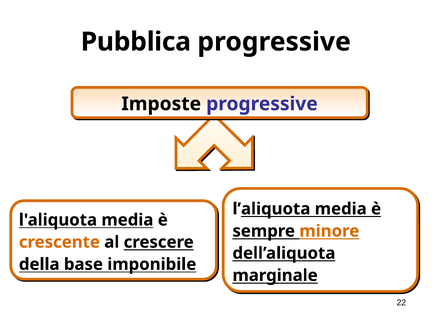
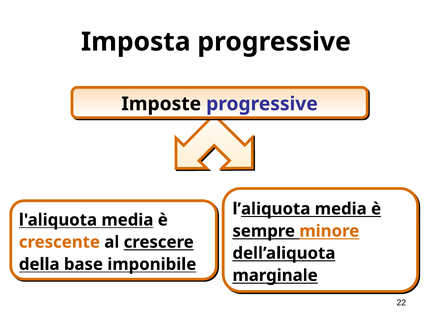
Pubblica: Pubblica -> Imposta (136, 42)
